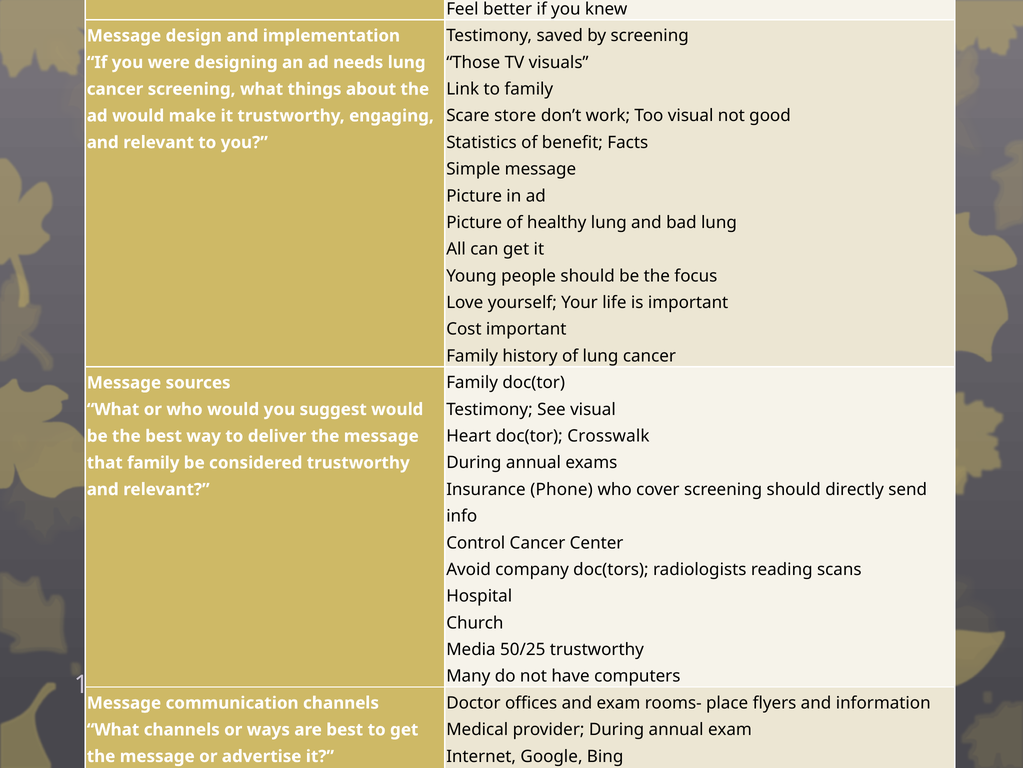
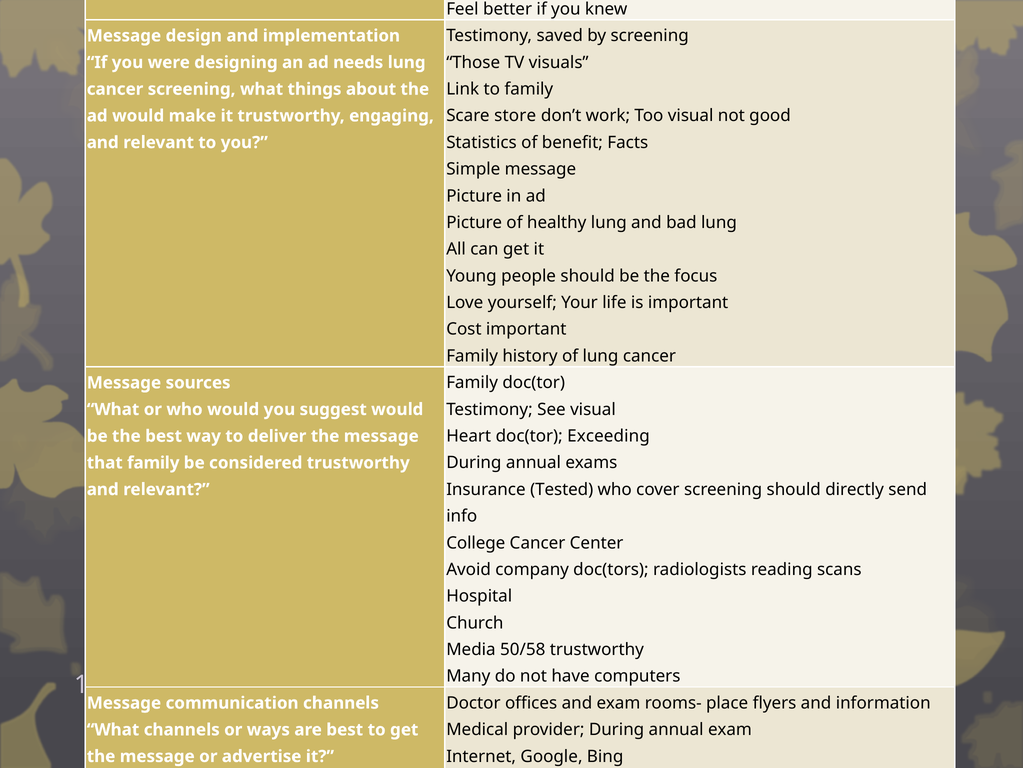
Crosswalk: Crosswalk -> Exceeding (608, 436)
Insurance Phone: Phone -> Tested (562, 489)
Control: Control -> College (476, 542)
50/25: 50/25 -> 50/58 (523, 649)
